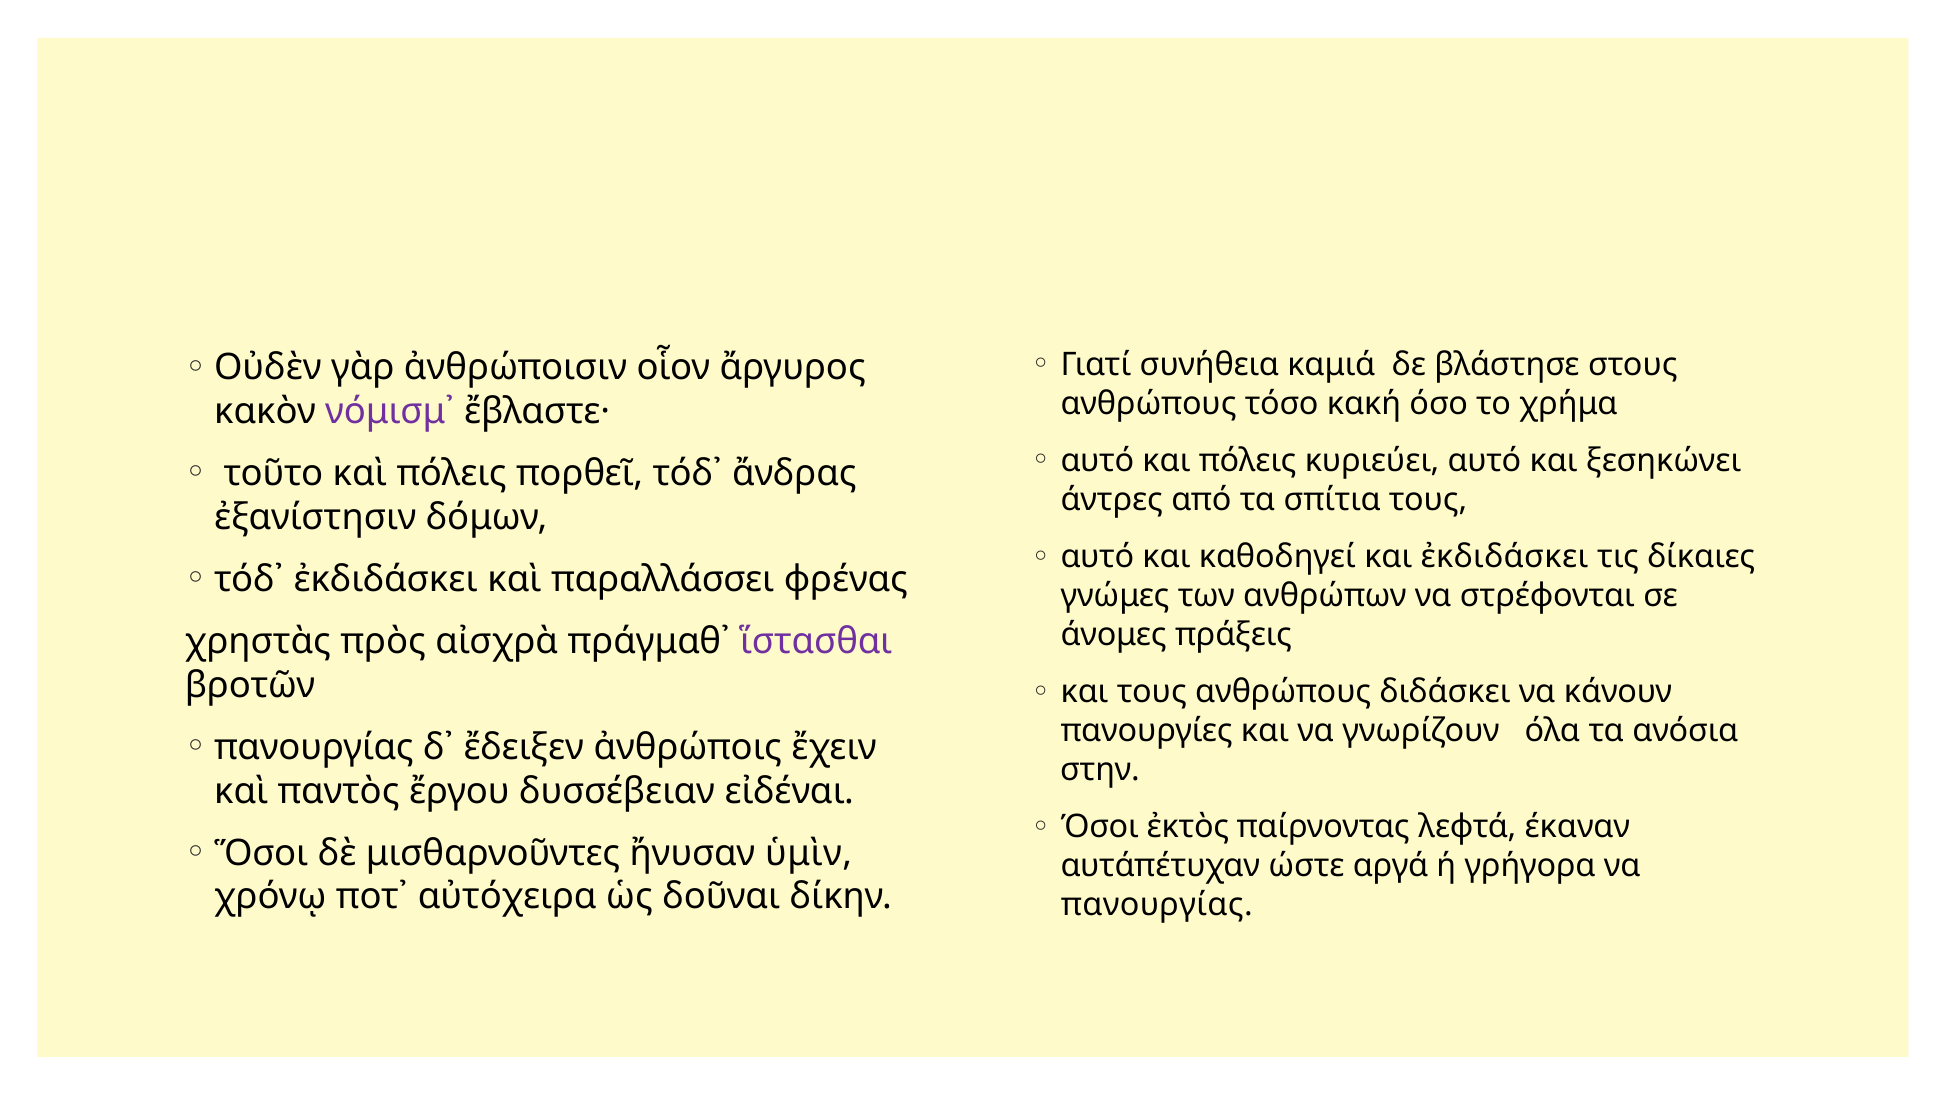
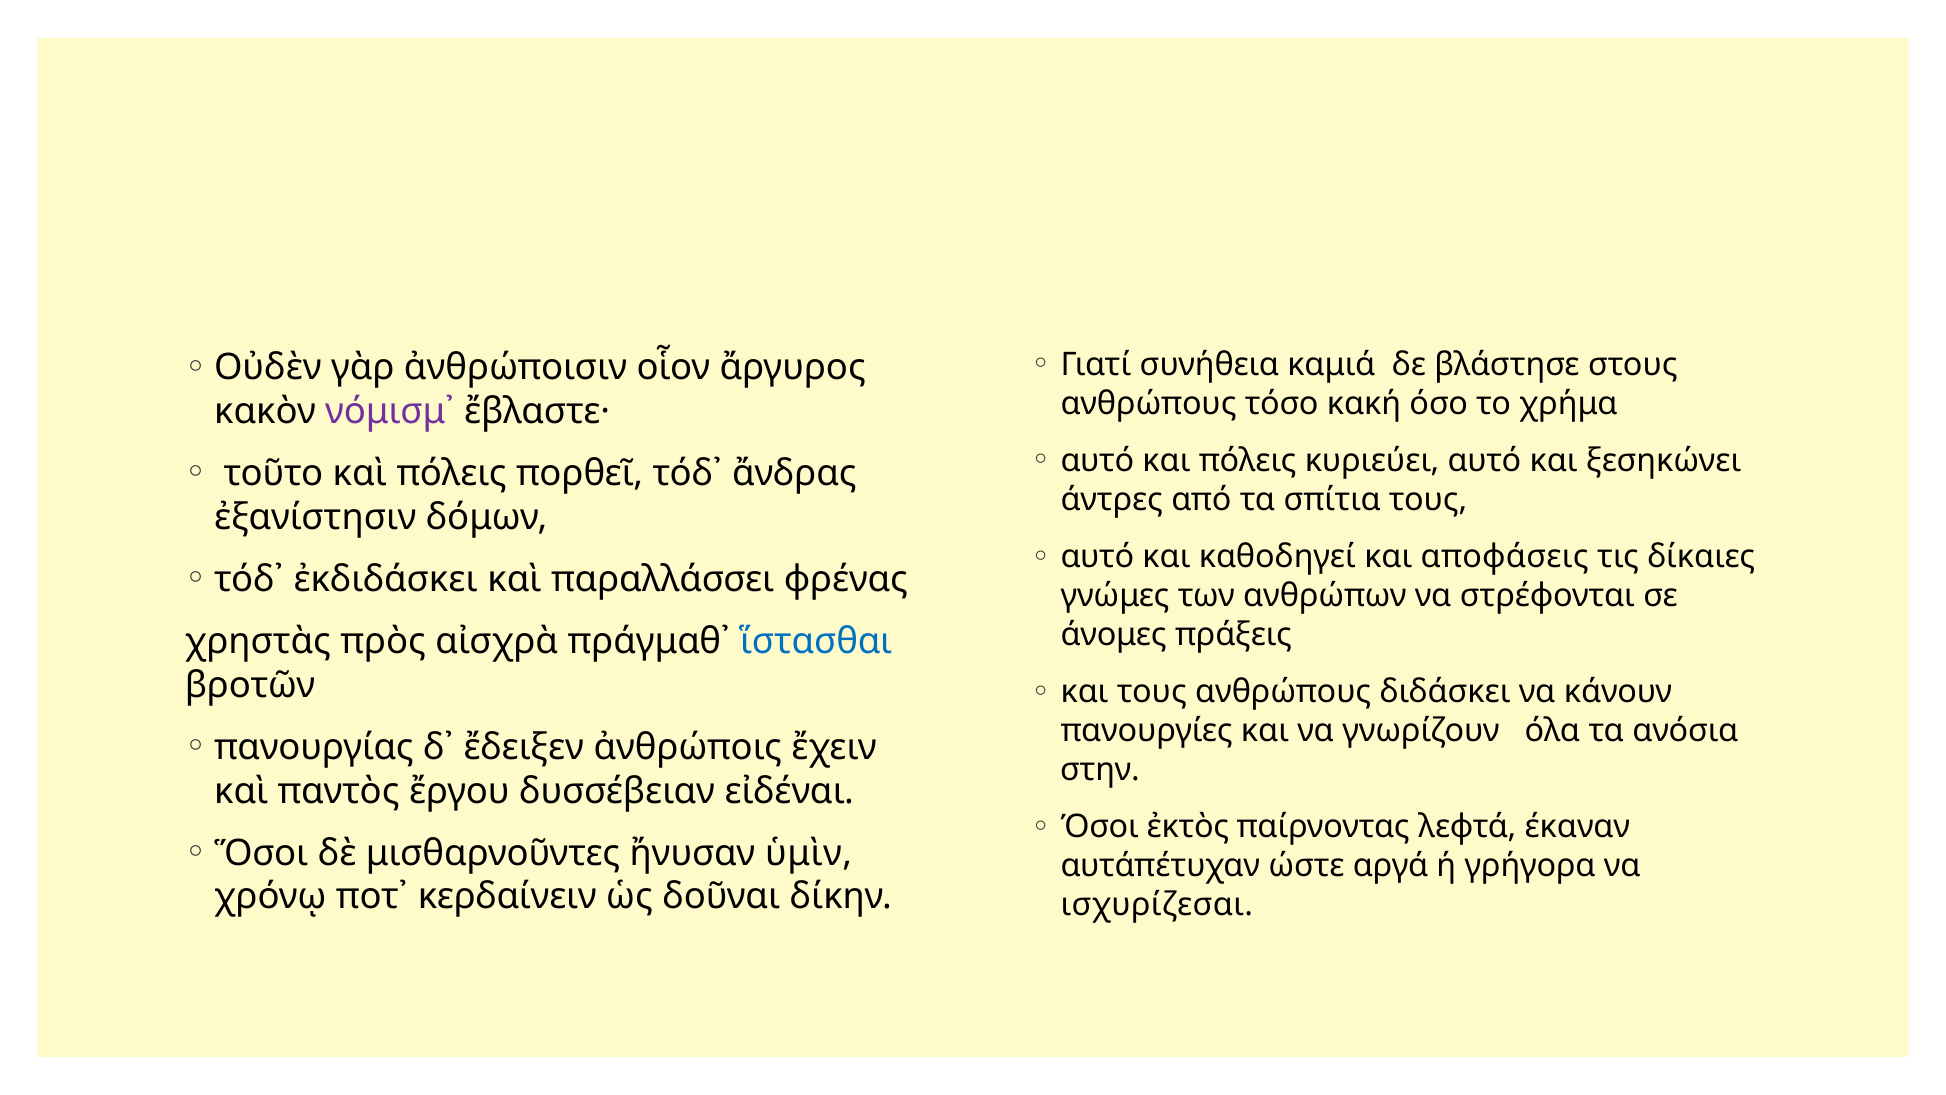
και ἐκδιδάσκει: ἐκδιδάσκει -> αποφάσεις (1505, 557)
ἵστασθαι colour: purple -> blue (816, 641)
αὐτόχειρα: αὐτόχειρα -> κερδαίνειν (507, 897)
πανουργίας: πανουργίας -> ισχυρίζεσαι (1157, 905)
